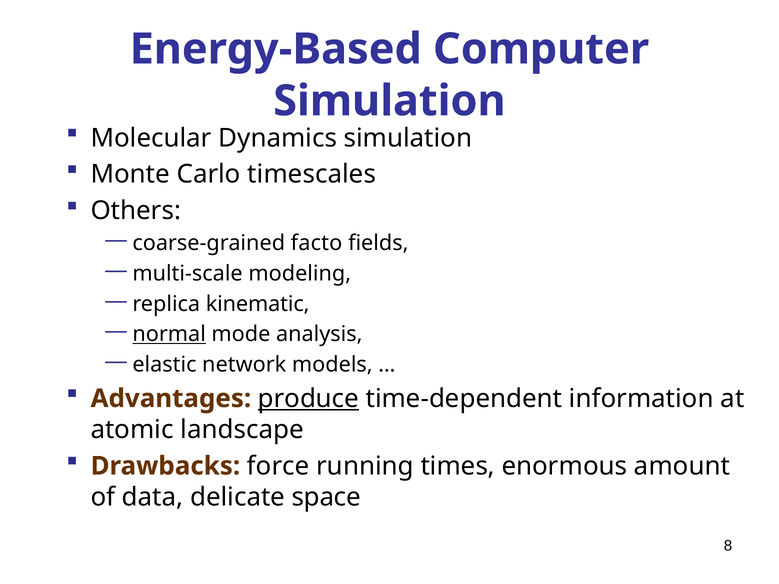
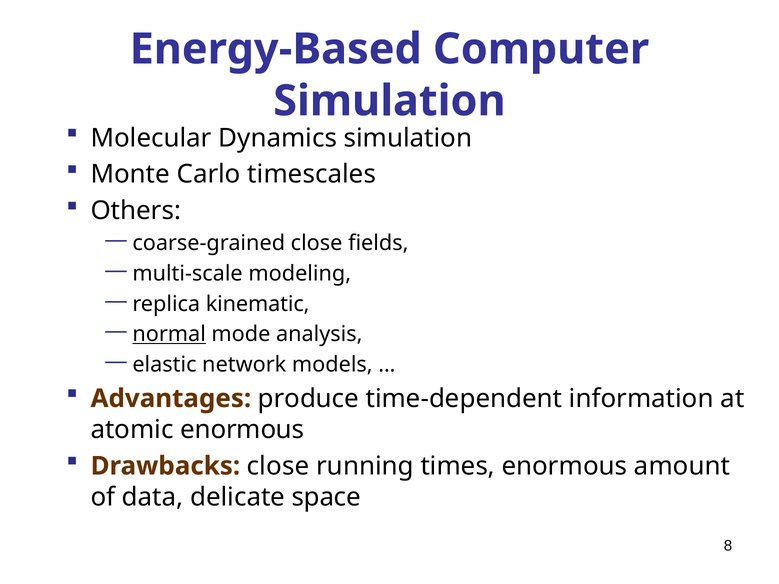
coarse-grained facto: facto -> close (317, 243)
produce underline: present -> none (308, 399)
atomic landscape: landscape -> enormous (242, 430)
Drawbacks force: force -> close (278, 466)
